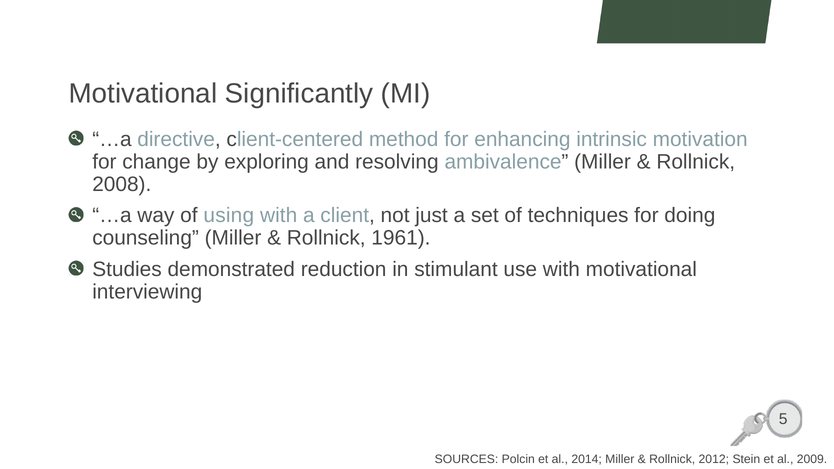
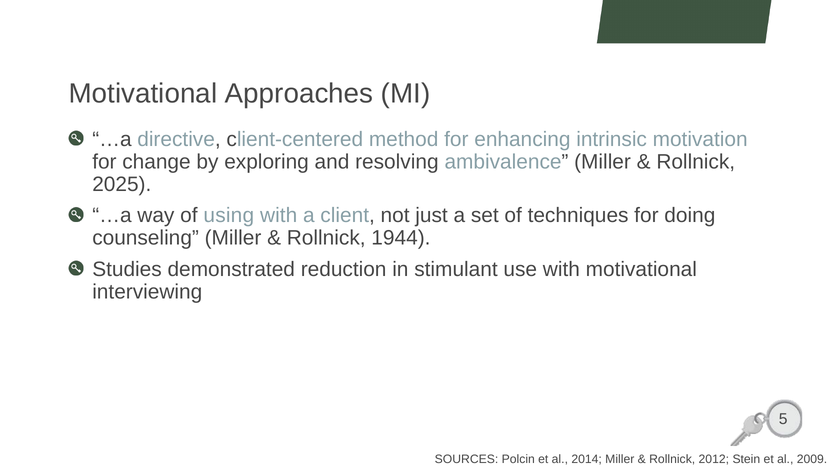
Significantly: Significantly -> Approaches (299, 94)
2008: 2008 -> 2025 (122, 184)
1961: 1961 -> 1944 (401, 238)
